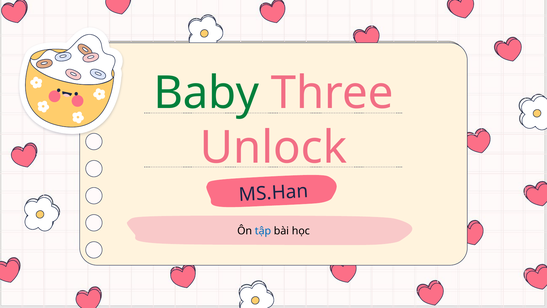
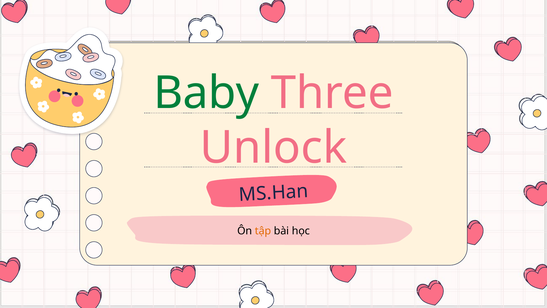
tập colour: blue -> orange (263, 231)
